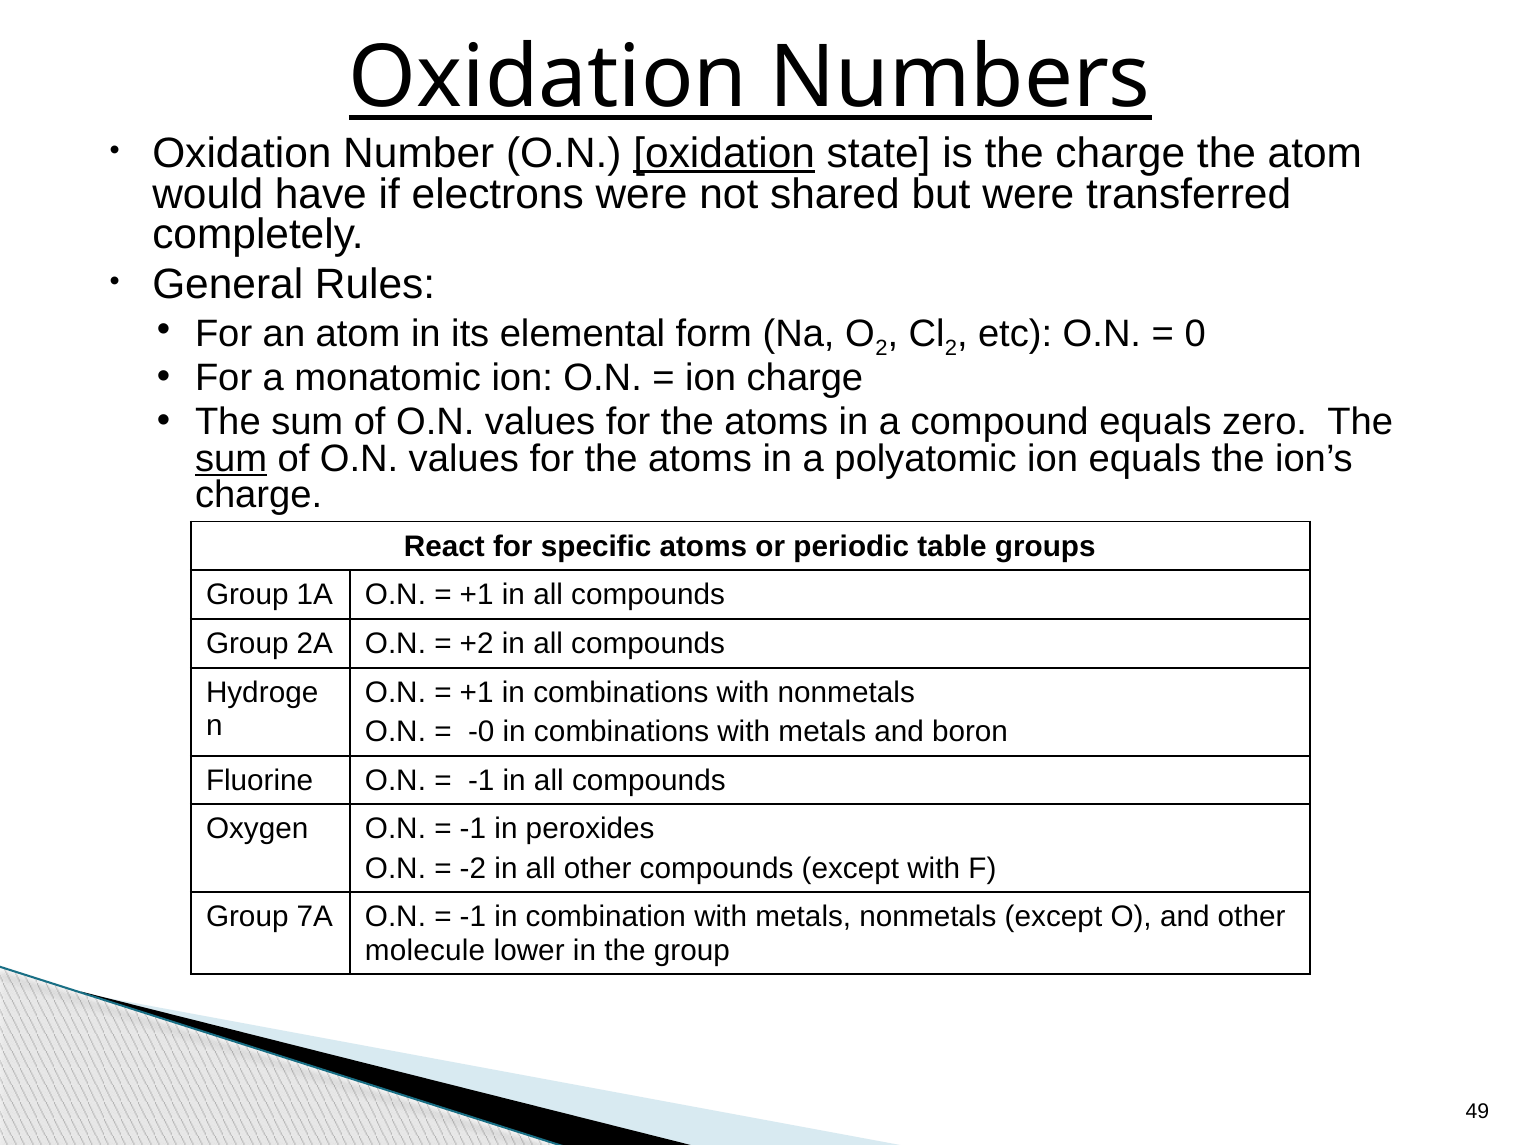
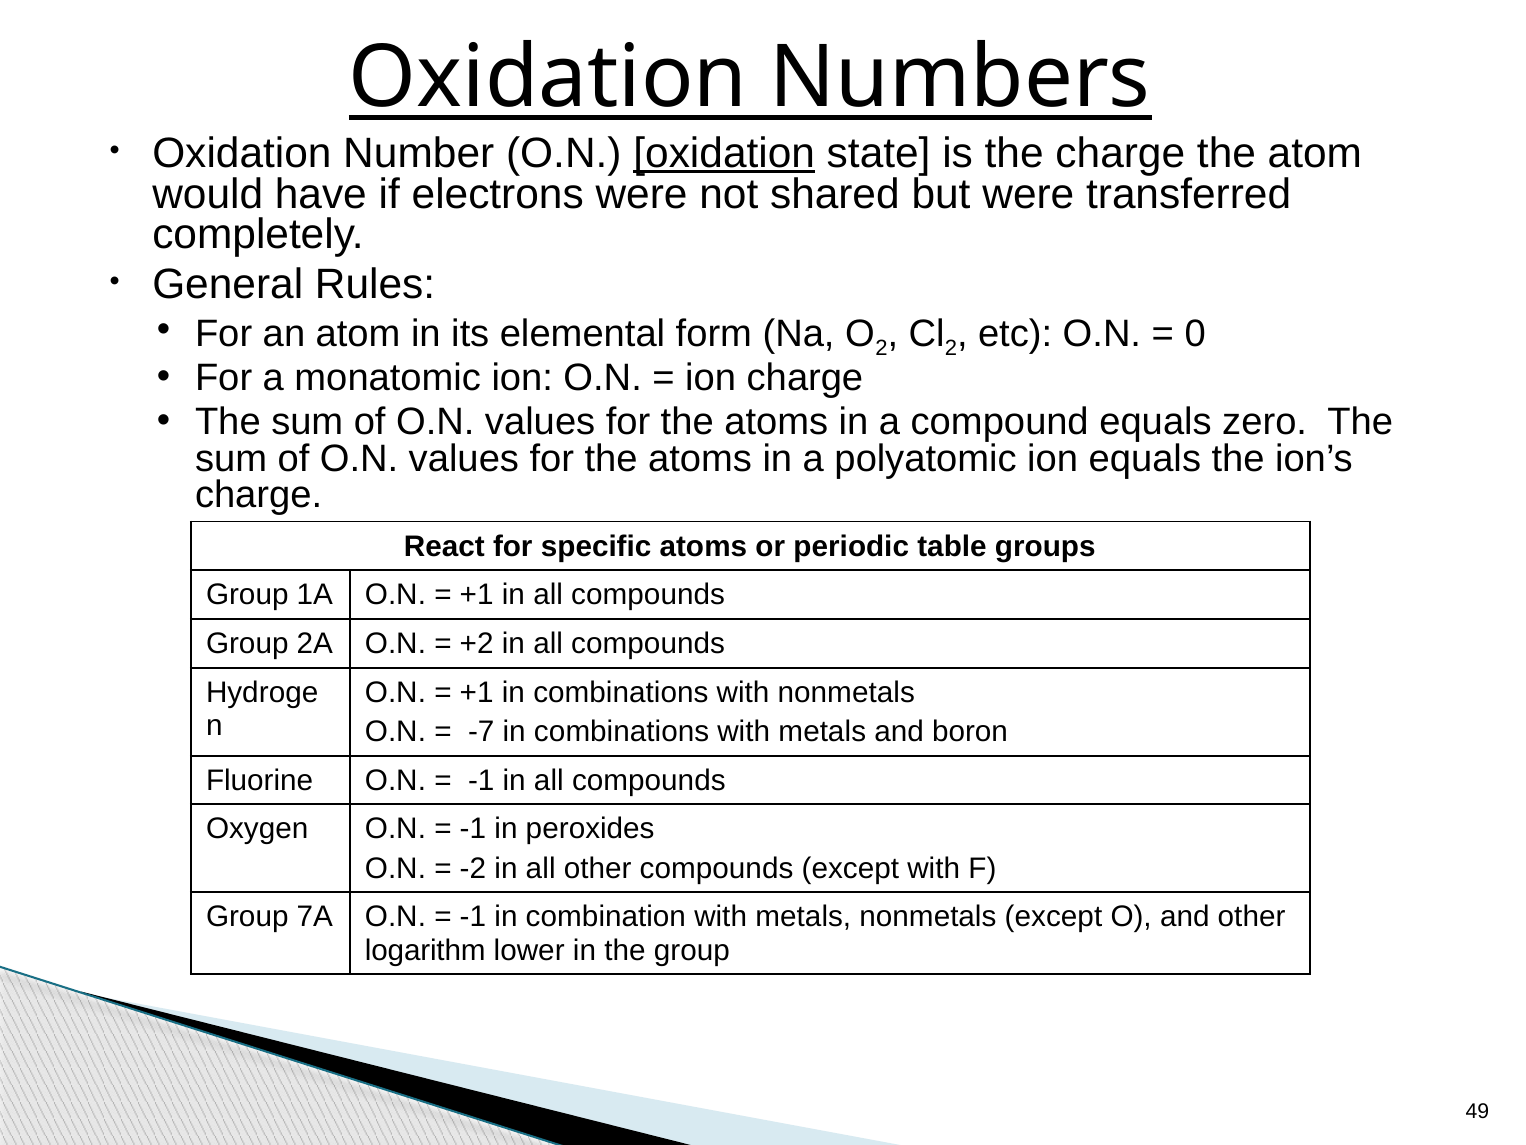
sum underline: present -> none (231, 458)
-0: -0 -> -7 (481, 731)
molecule: molecule -> logarithm (425, 950)
